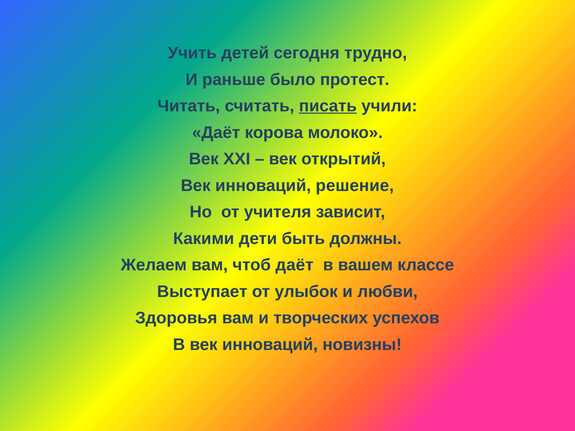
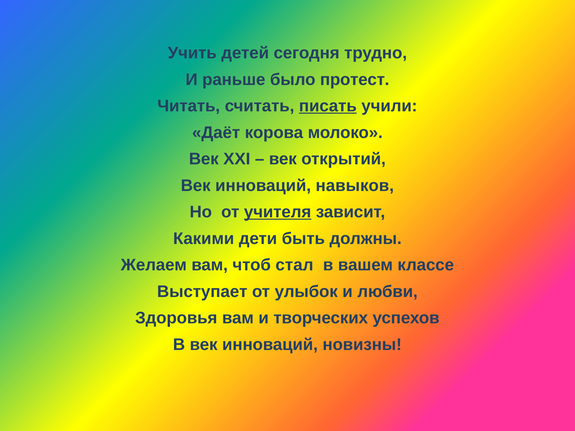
решение: решение -> навыков (355, 186)
учителя underline: none -> present (278, 212)
чтоб даёт: даёт -> стал (294, 265)
